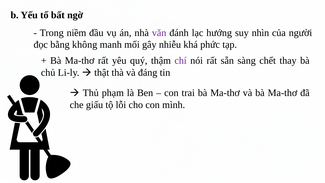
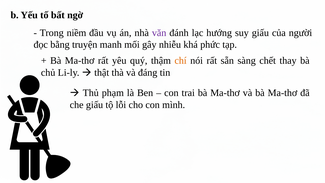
suy nhìn: nhìn -> giấu (260, 33)
không: không -> truyện (85, 45)
chí colour: purple -> orange (181, 61)
